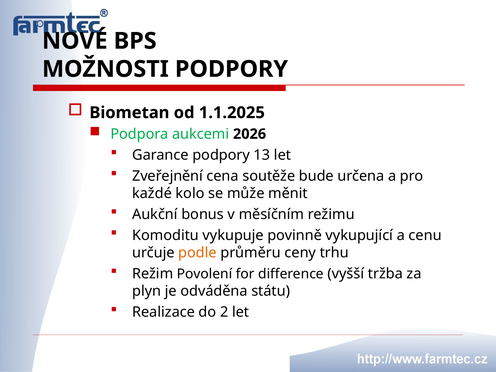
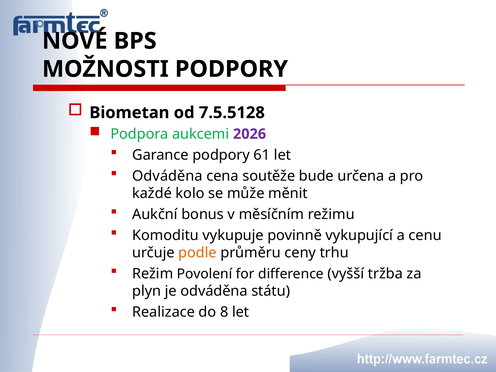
1.1.2025: 1.1.2025 -> 7.5.5128 (232, 113)
2026 colour: black -> purple (250, 134)
13: 13 -> 61 (262, 155)
Zveřejnění: Zveřejnění -> Odváděna (167, 176)
2: 2 -> 8 (224, 312)
